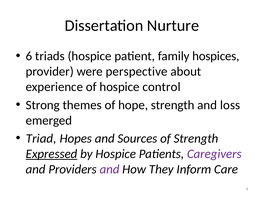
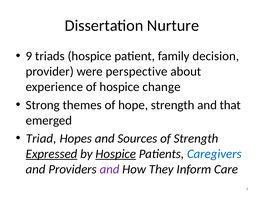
6: 6 -> 9 (29, 56)
hospices: hospices -> decision (216, 56)
control: control -> change (162, 87)
loss: loss -> that (230, 105)
Hospice underline: none -> present (116, 154)
Caregivers colour: purple -> blue (214, 154)
